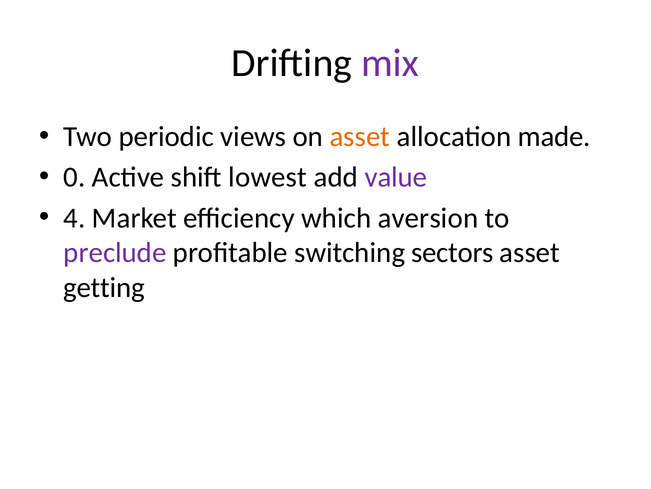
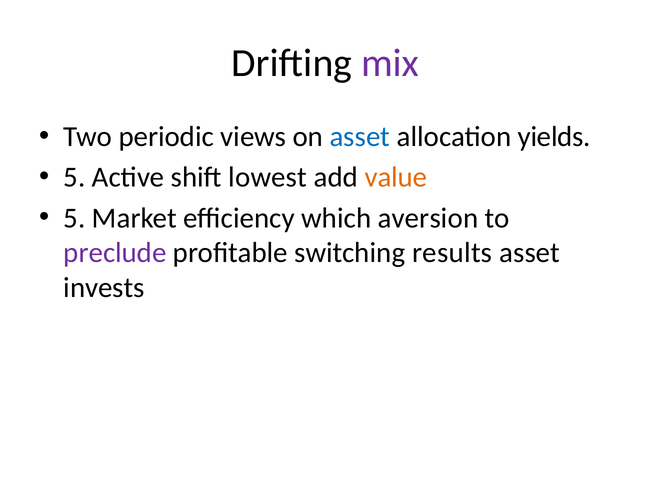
asset colour: orange -> blue (360, 137)
made: made -> yields (554, 137)
0: 0 -> 5 (74, 177)
value colour: purple -> orange (396, 177)
4: 4 -> 5 (74, 218)
sectors: sectors -> results (452, 252)
getting: getting -> invests (104, 287)
